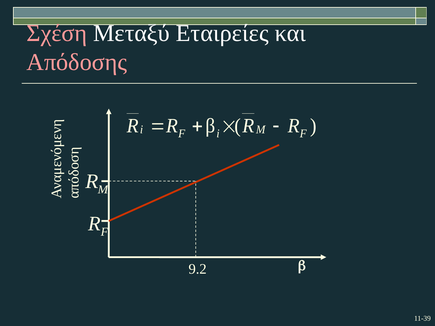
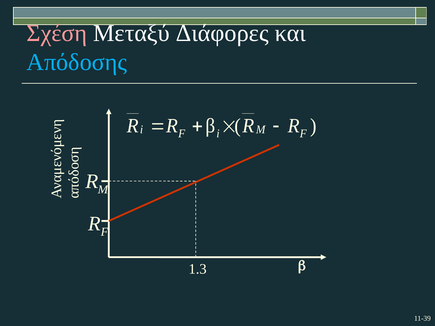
Εταιρείες: Εταιρείες -> Διάφορες (222, 33)
Απόδοσης colour: pink -> light blue (77, 62)
9.2: 9.2 -> 1.3 (198, 269)
